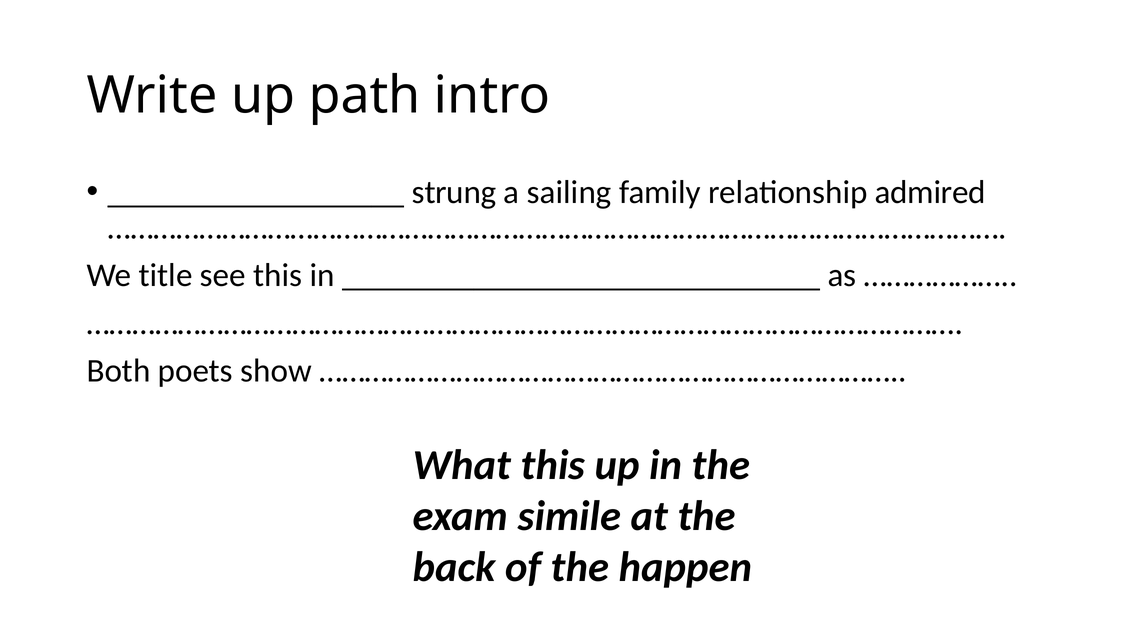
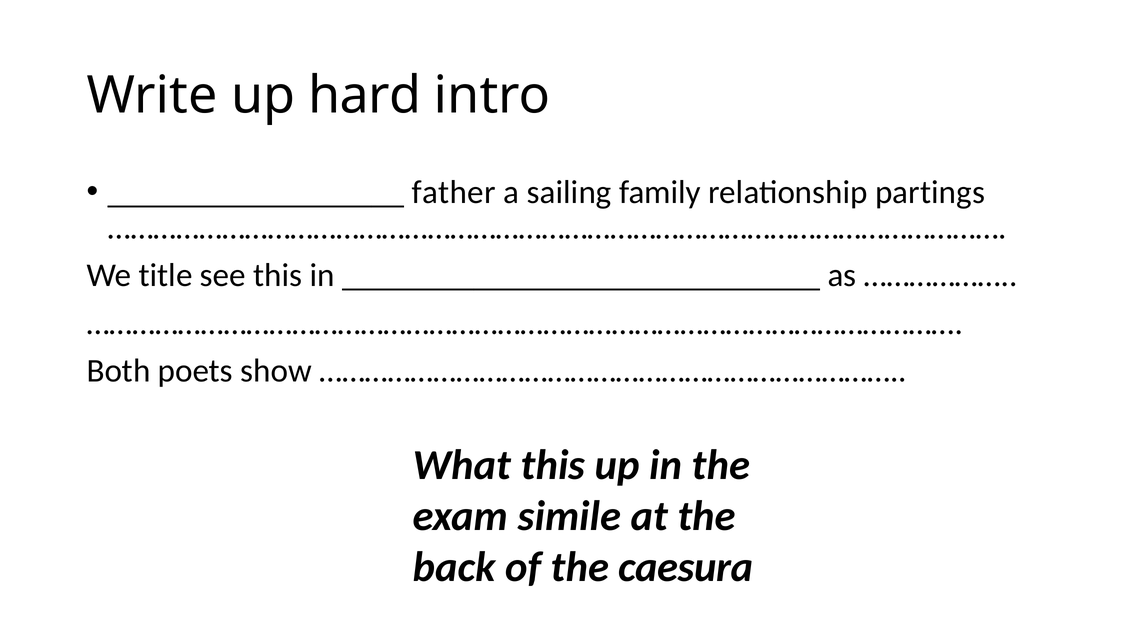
path: path -> hard (365, 95)
strung: strung -> father (454, 192)
admired: admired -> partings (930, 192)
happen: happen -> caesura (686, 567)
